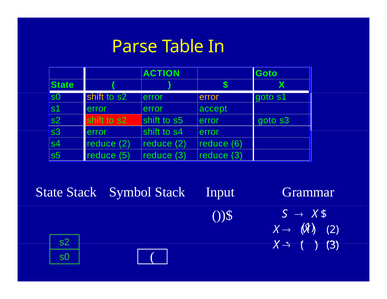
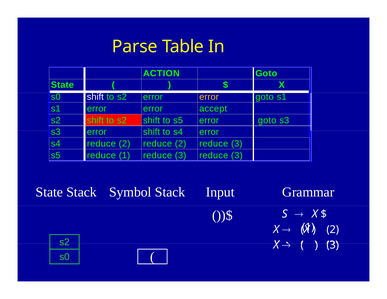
shift colour: yellow -> white (95, 97)
2 reduce 6: 6 -> 3 (237, 144)
reduce 5: 5 -> 1 (124, 155)
